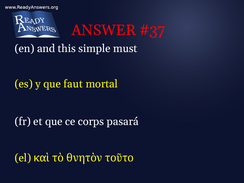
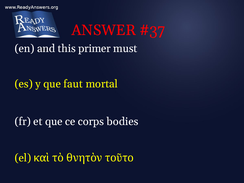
simple: simple -> primer (94, 49)
pasará: pasará -> bodies (123, 122)
